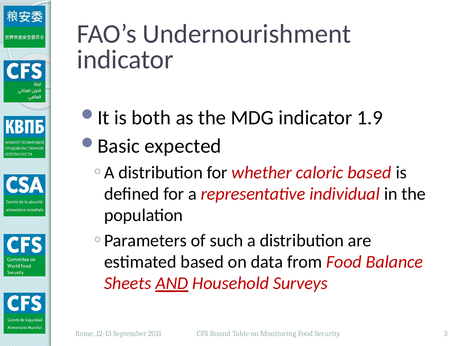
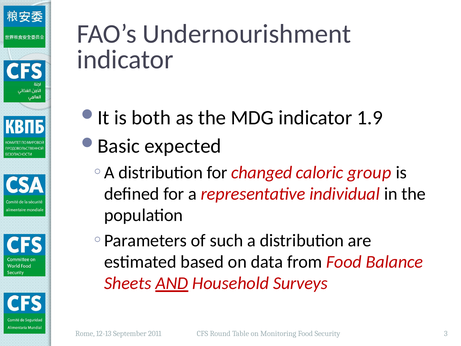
whether: whether -> changed (262, 172)
caloric based: based -> group (369, 172)
